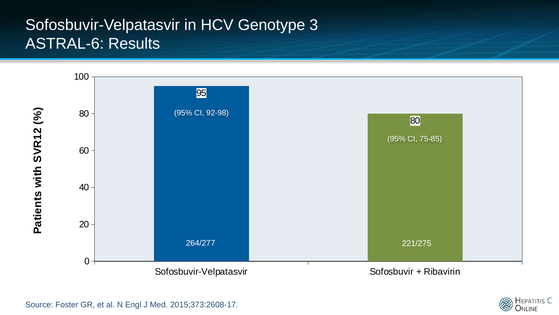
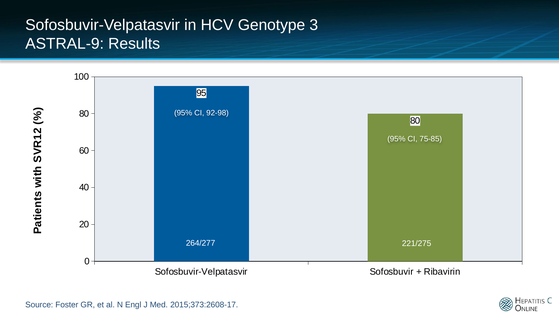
ASTRAL-6: ASTRAL-6 -> ASTRAL-9 (65, 44)
